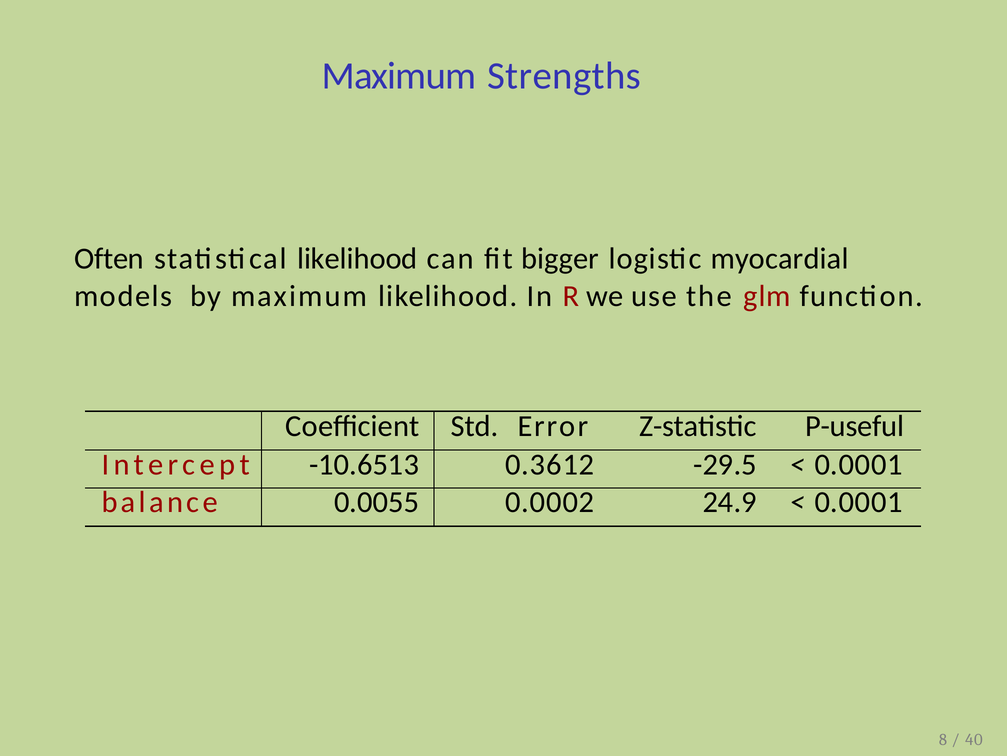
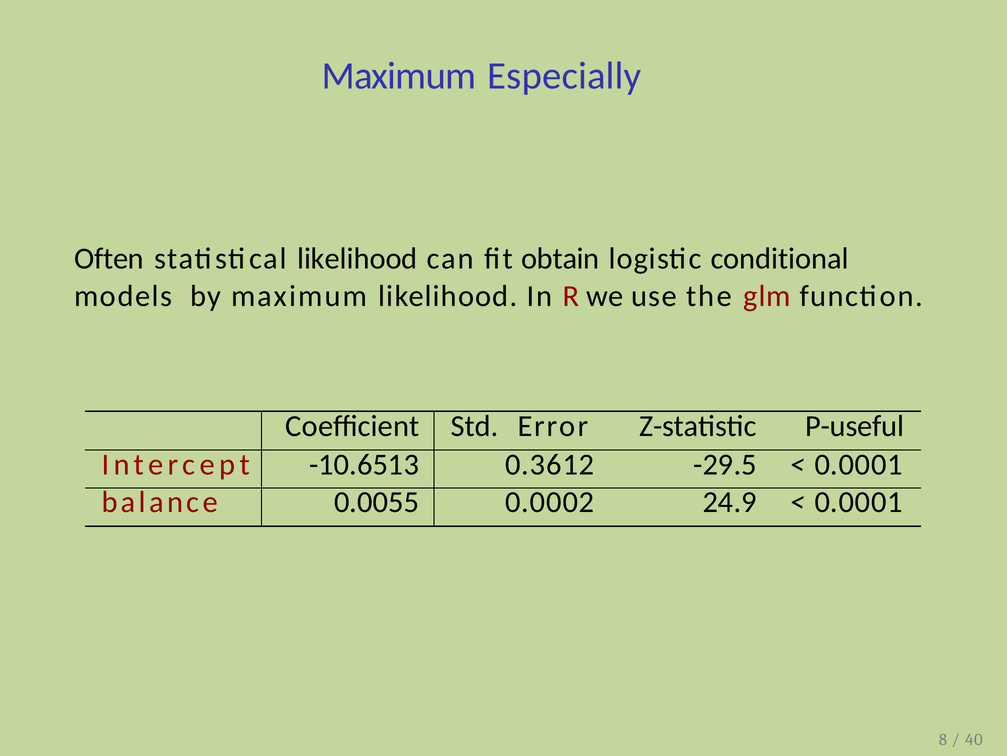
Strengths: Strengths -> Especially (564, 76)
bigger: bigger -> obtain (560, 259)
myocardial: myocardial -> conditional (780, 259)
